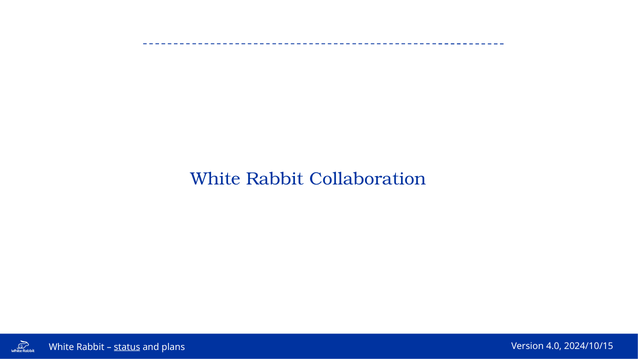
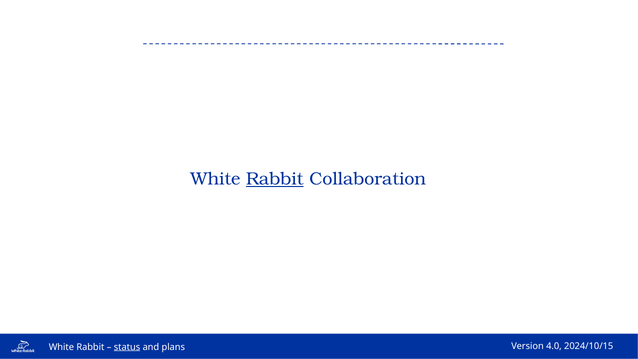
Rabbit underline: none -> present (275, 179)
